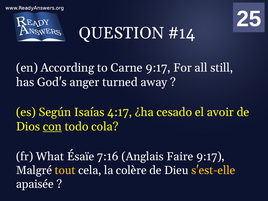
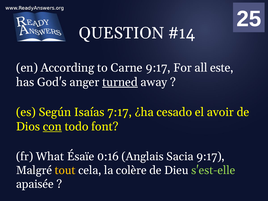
still: still -> este (222, 68)
turned underline: none -> present (120, 82)
4:17: 4:17 -> 7:17 (120, 112)
cola: cola -> font (105, 127)
7:16: 7:16 -> 0:16 (108, 156)
Faire: Faire -> Sacia (180, 156)
s'est-elle colour: yellow -> light green (213, 170)
